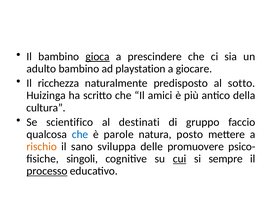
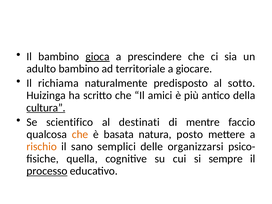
playstation: playstation -> territoriale (140, 69)
ricchezza: ricchezza -> richiama (58, 83)
cultura underline: none -> present (46, 108)
gruppo: gruppo -> mentre (203, 122)
che colour: blue -> orange (80, 134)
parole: parole -> basata (119, 134)
sviluppa: sviluppa -> semplici (117, 147)
promuovere: promuovere -> organizzarsi (196, 147)
singoli: singoli -> quella (82, 159)
cui underline: present -> none (180, 159)
